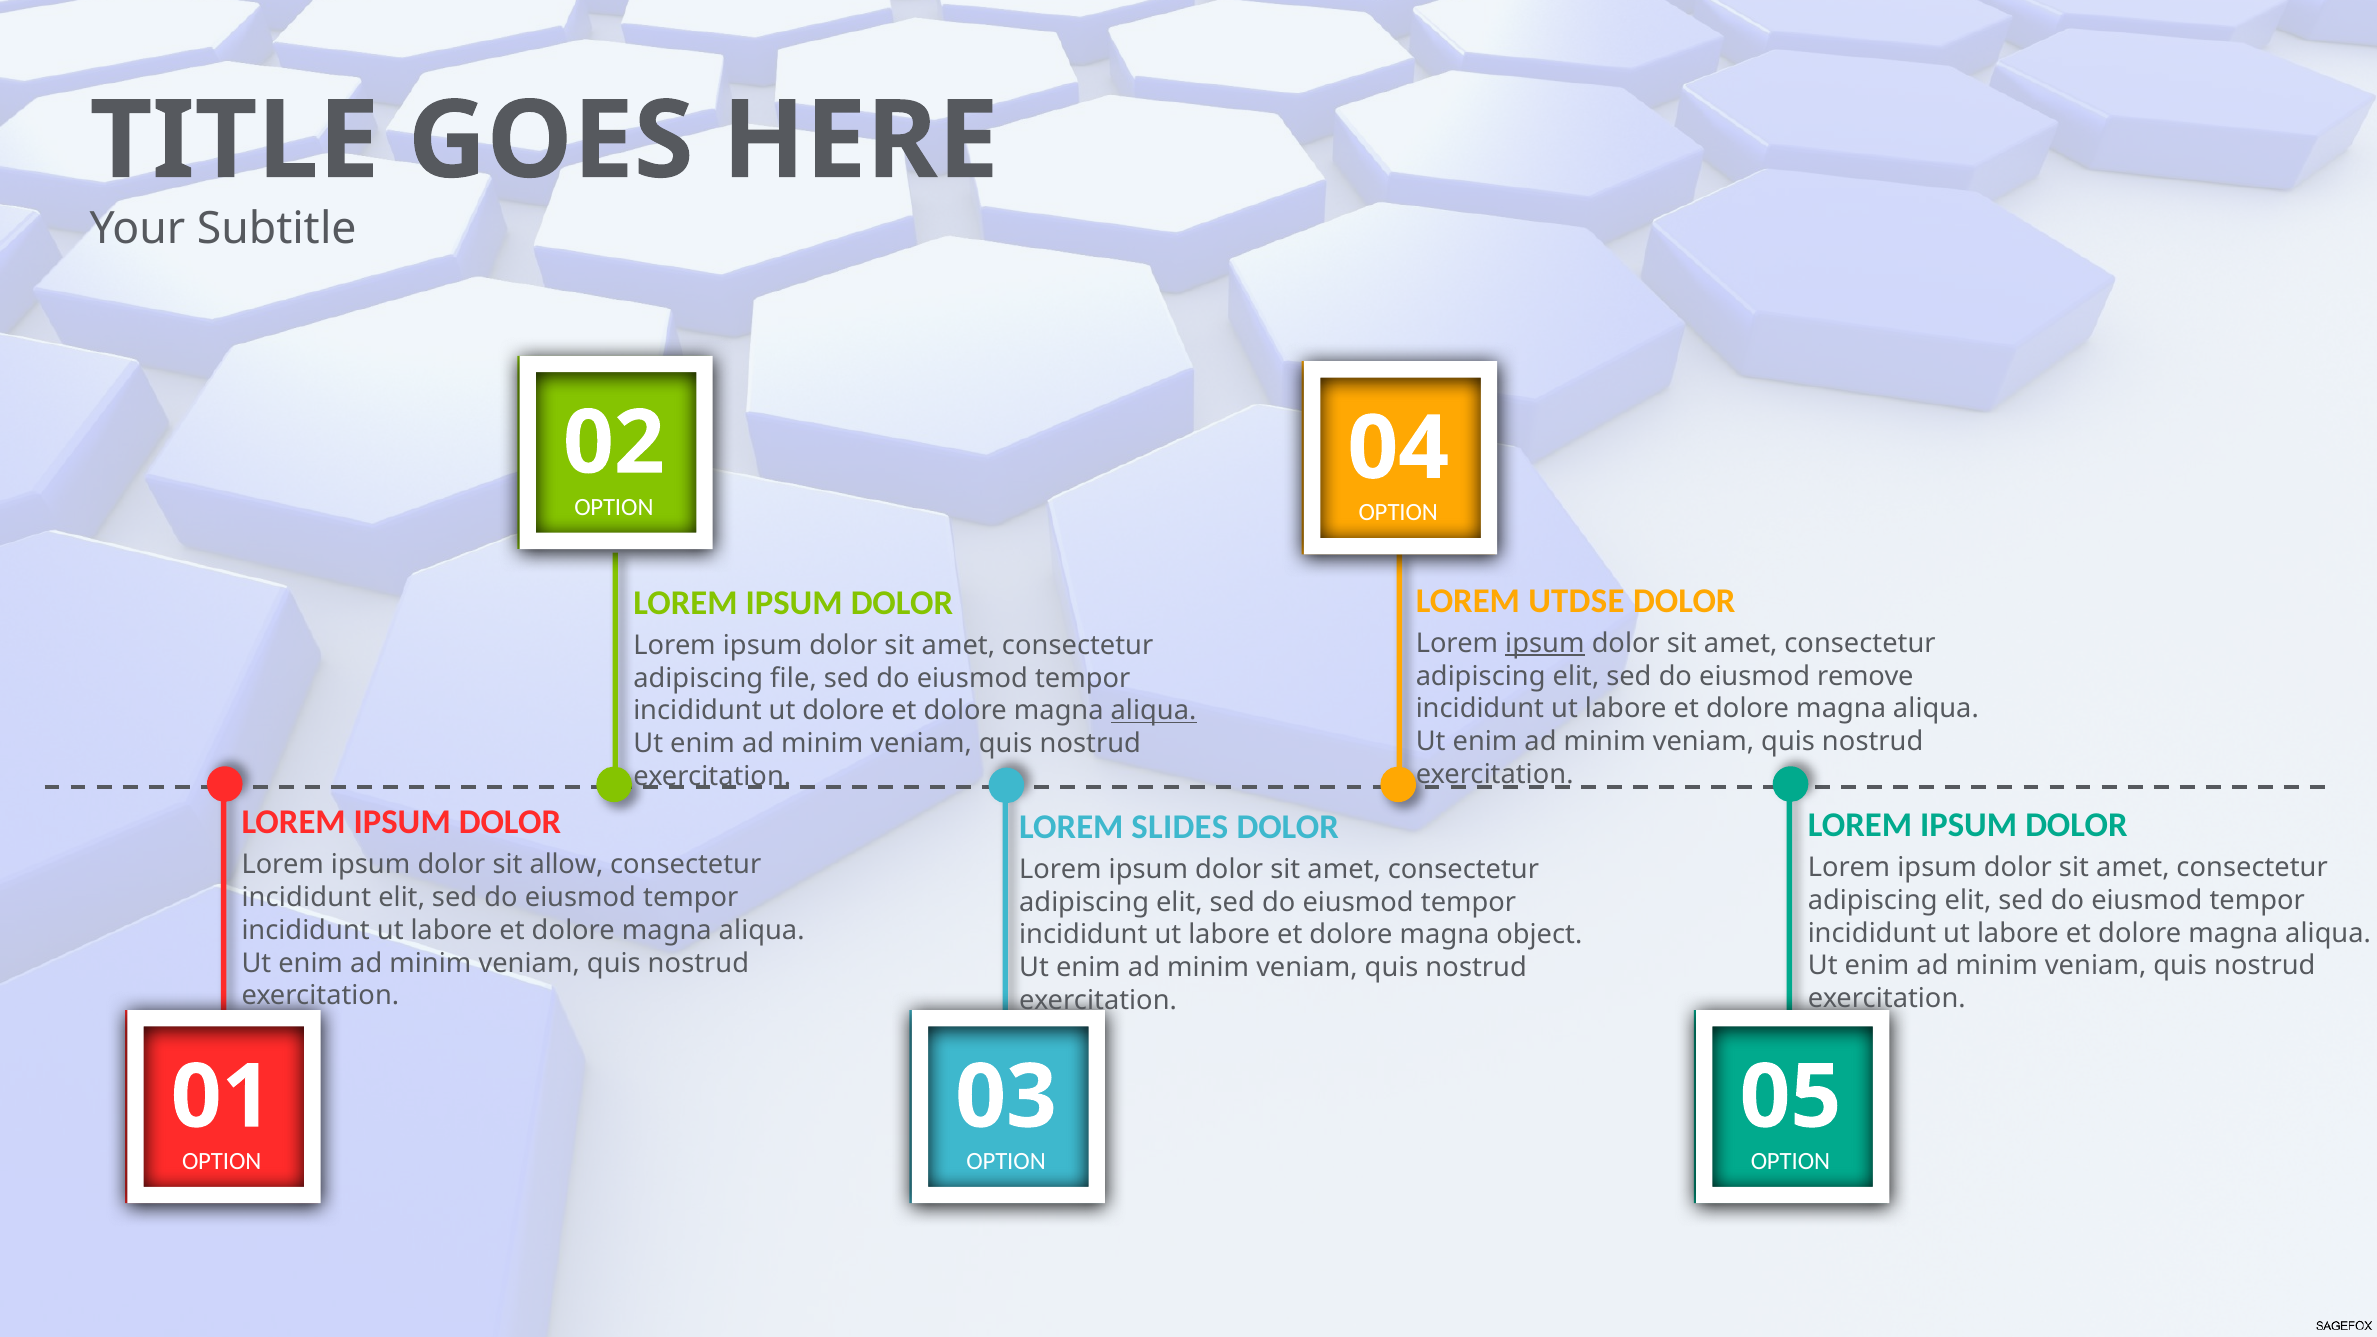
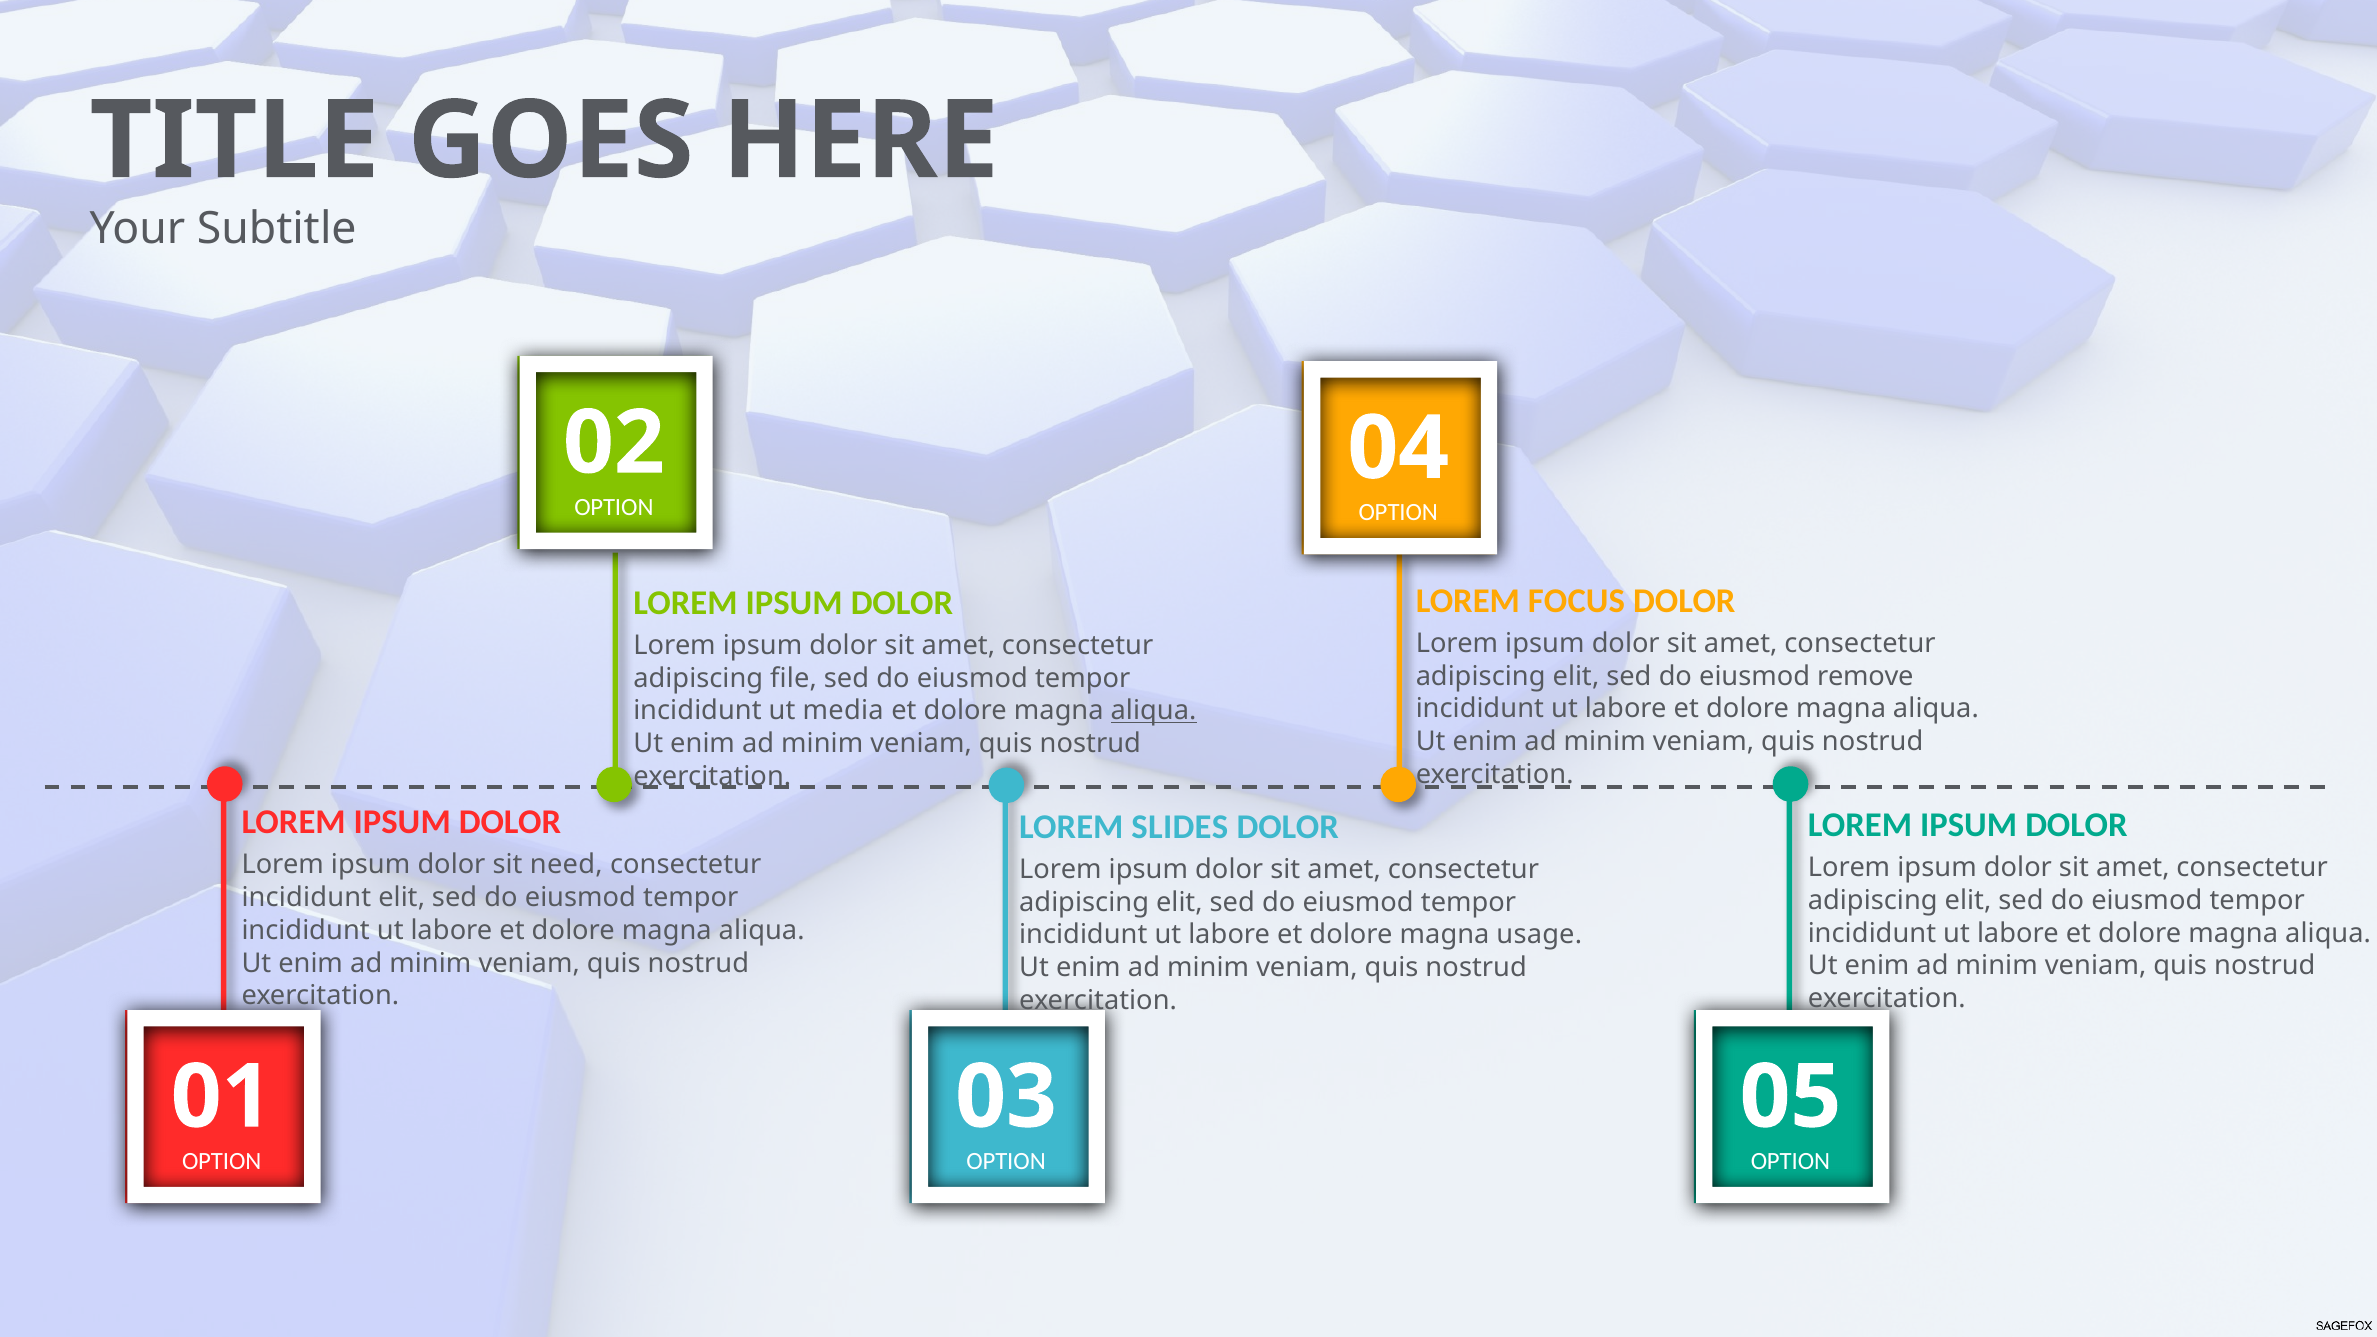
UTDSE: UTDSE -> FOCUS (1577, 601)
ipsum underline: present -> none (1545, 643)
ut dolore: dolore -> media (843, 711)
allow: allow -> need (566, 865)
object: object -> usage (1539, 935)
